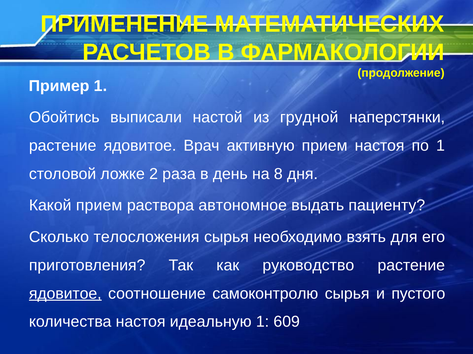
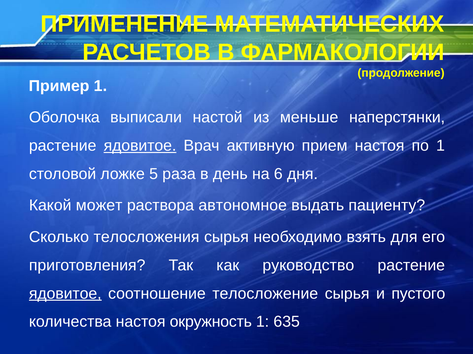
Обойтись: Обойтись -> Оболочка (64, 118)
грудной: грудной -> меньше (309, 118)
ядовитое underline: none -> present (140, 146)
2: 2 -> 5 (154, 174)
8: 8 -> 6 (278, 174)
Какой прием: прием -> может (99, 206)
самоконтролю: самоконтролю -> телосложение (265, 294)
идеальную: идеальную -> окружность (211, 322)
609: 609 -> 635 (287, 322)
